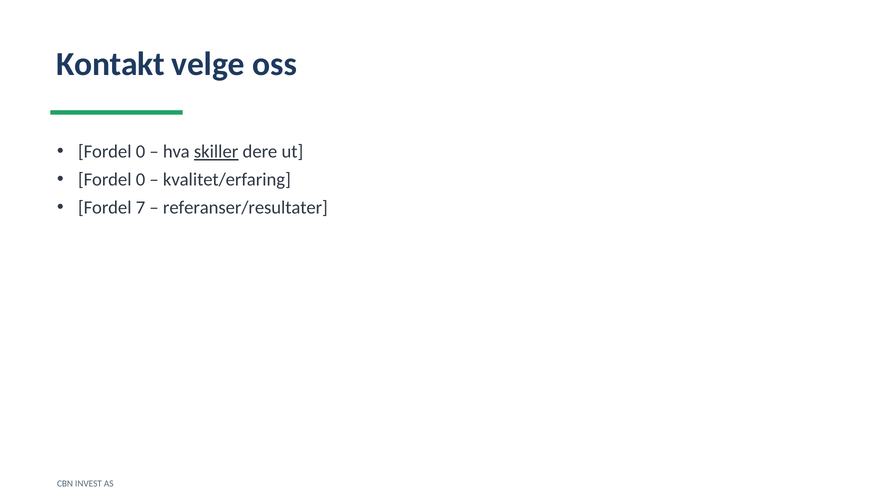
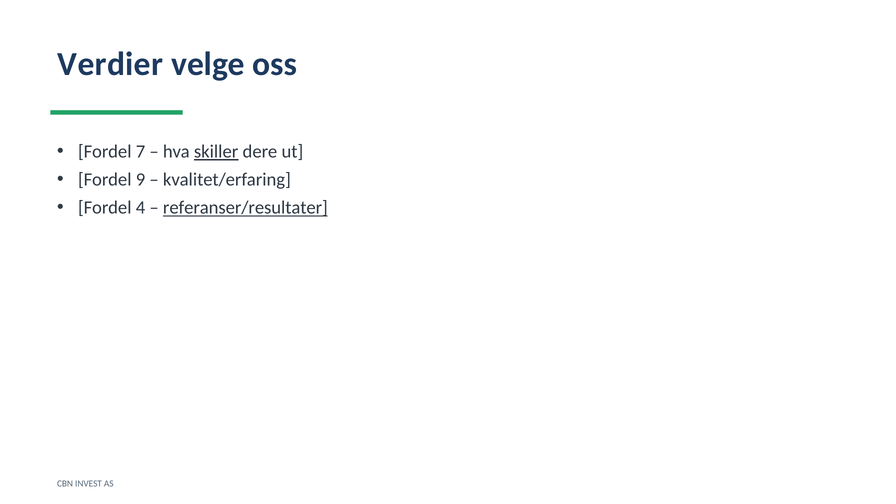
Kontakt: Kontakt -> Verdier (110, 64)
0: 0 -> 7 (141, 152)
0: 0 -> 9 (141, 180)
7: 7 -> 4 (141, 208)
referanser/resultater underline: none -> present (245, 208)
